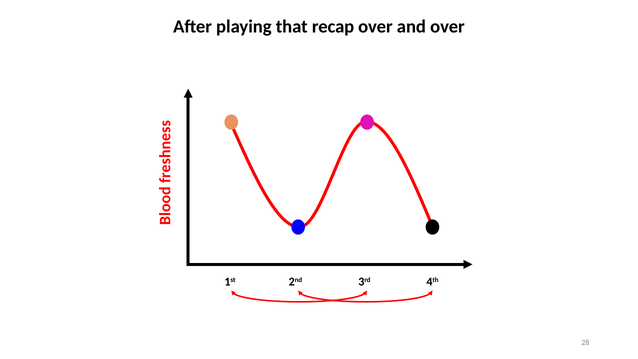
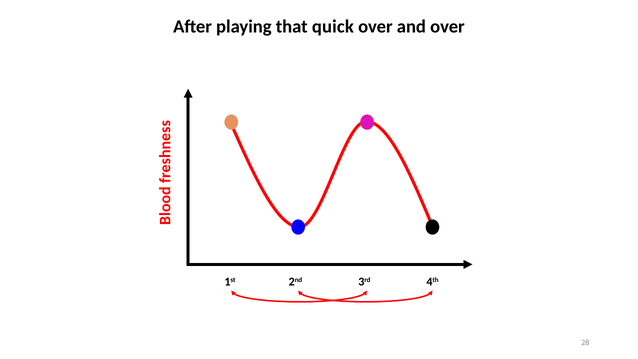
recap: recap -> quick (333, 27)
